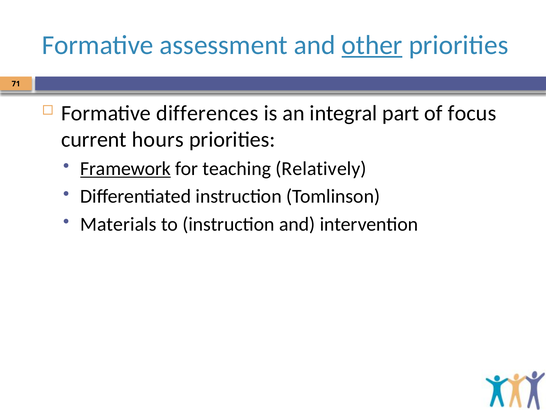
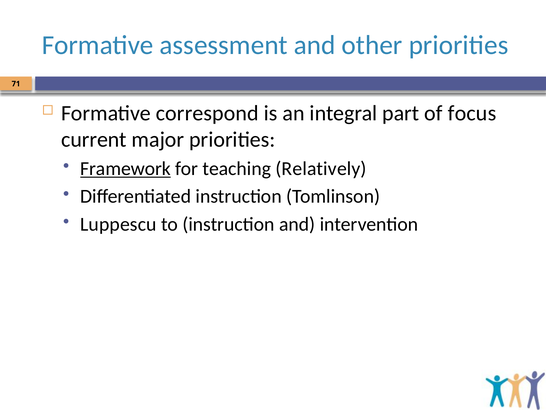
other underline: present -> none (372, 45)
differences: differences -> correspond (207, 113)
hours: hours -> major (158, 139)
Materials: Materials -> Luppescu (118, 224)
